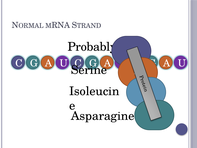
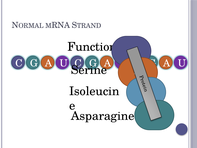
Probably: Probably -> Function (92, 47)
